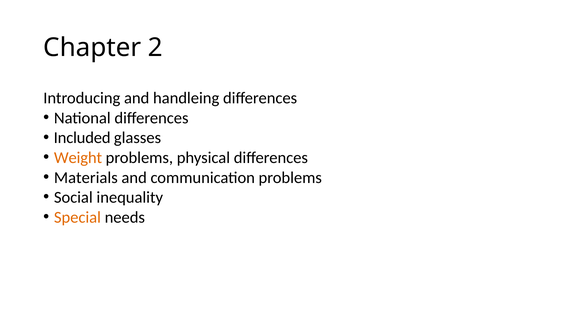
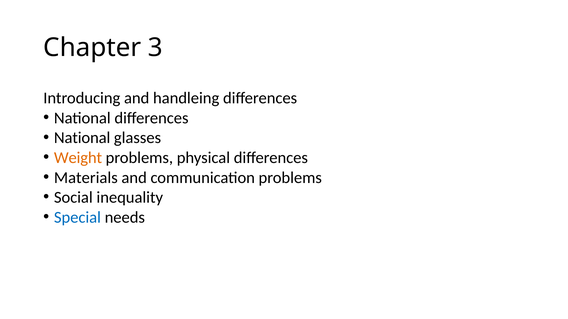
2: 2 -> 3 (155, 48)
Included: Included -> National (82, 138)
Special colour: orange -> blue (77, 218)
